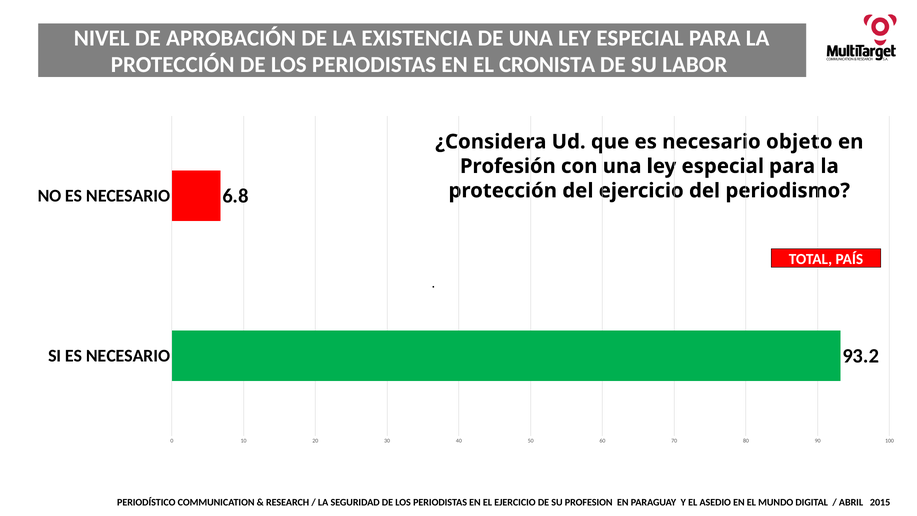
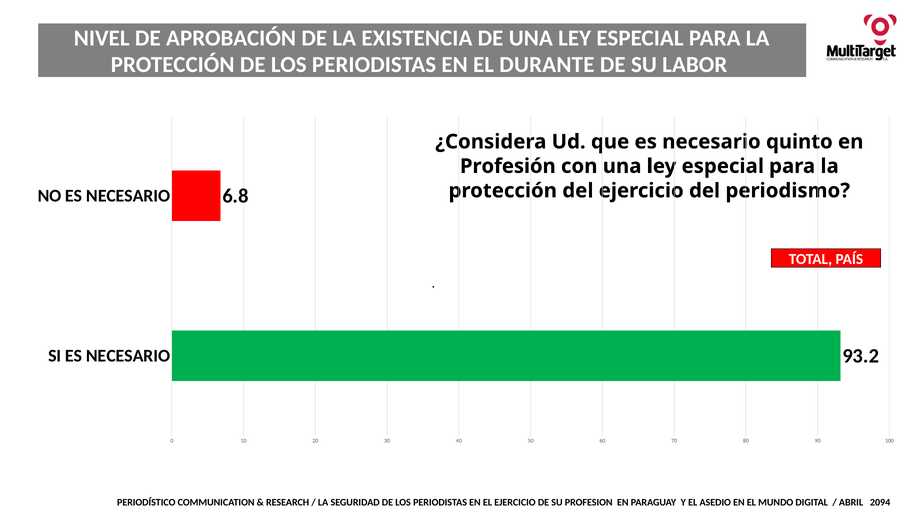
CRONISTA: CRONISTA -> DURANTE (547, 65)
objeto: objeto -> quinto (799, 142)
2015: 2015 -> 2094 (880, 502)
